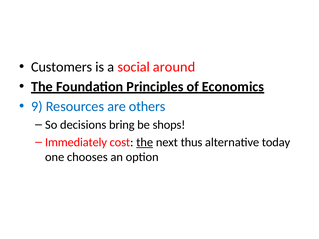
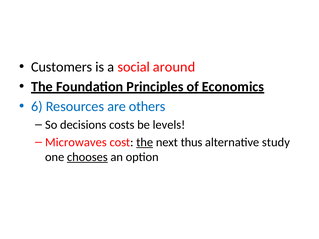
9: 9 -> 6 (37, 107)
bring: bring -> costs (122, 125)
shops: shops -> levels (169, 125)
Immediately: Immediately -> Microwaves (76, 142)
today: today -> study (276, 142)
chooses underline: none -> present (87, 157)
